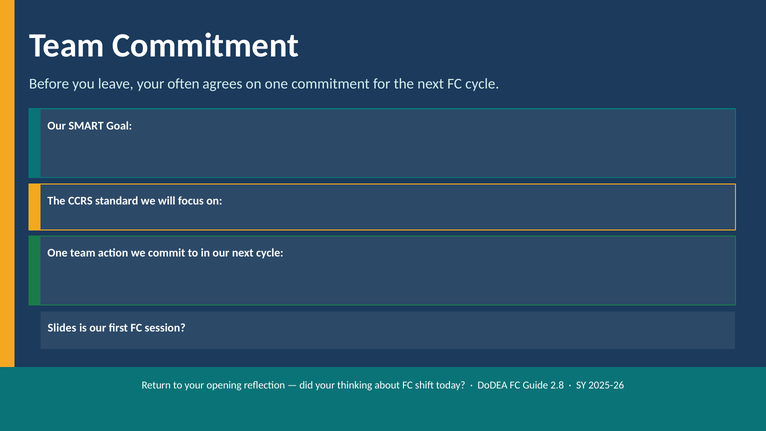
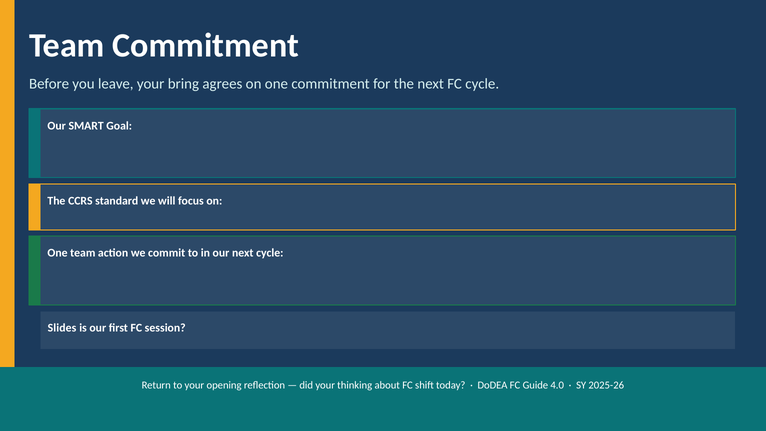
often: often -> bring (183, 84)
2.8: 2.8 -> 4.0 (557, 385)
